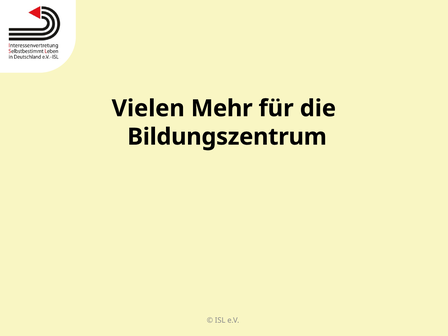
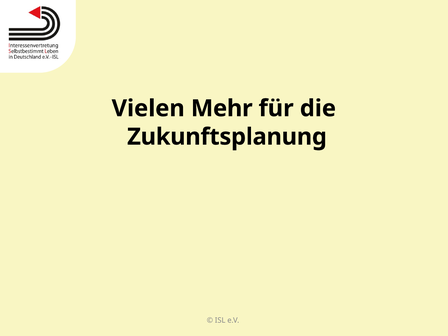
Bildungszentrum: Bildungszentrum -> Zukunftsplanung (227, 137)
